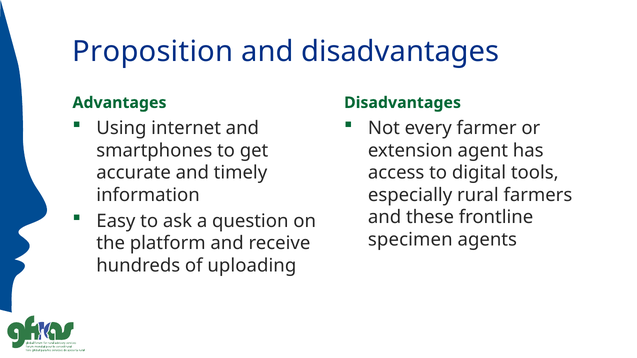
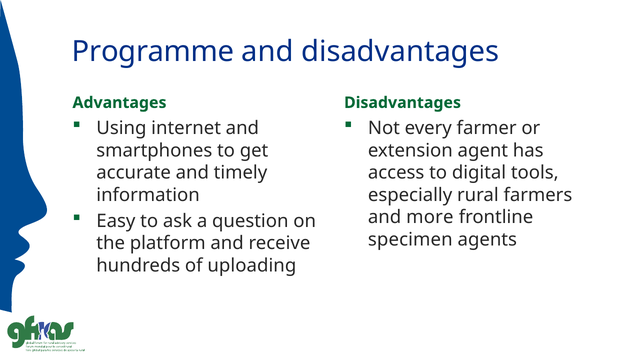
Proposition: Proposition -> Programme (153, 52)
these: these -> more (430, 217)
